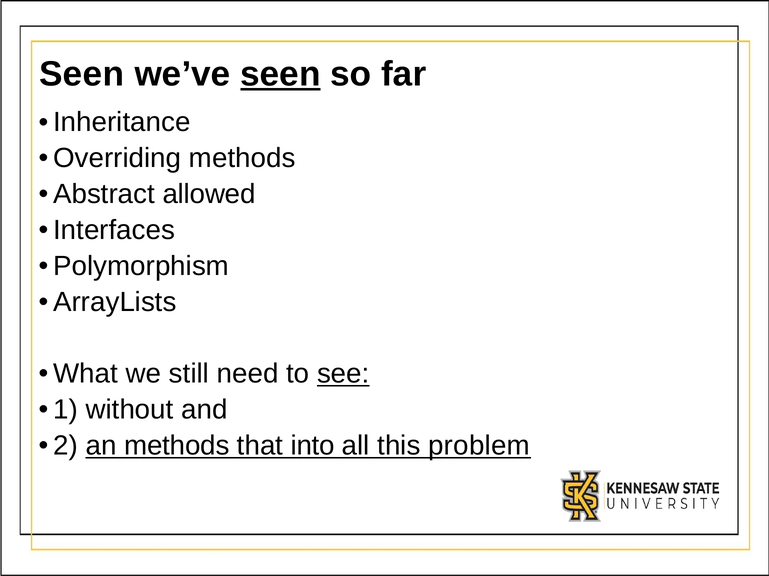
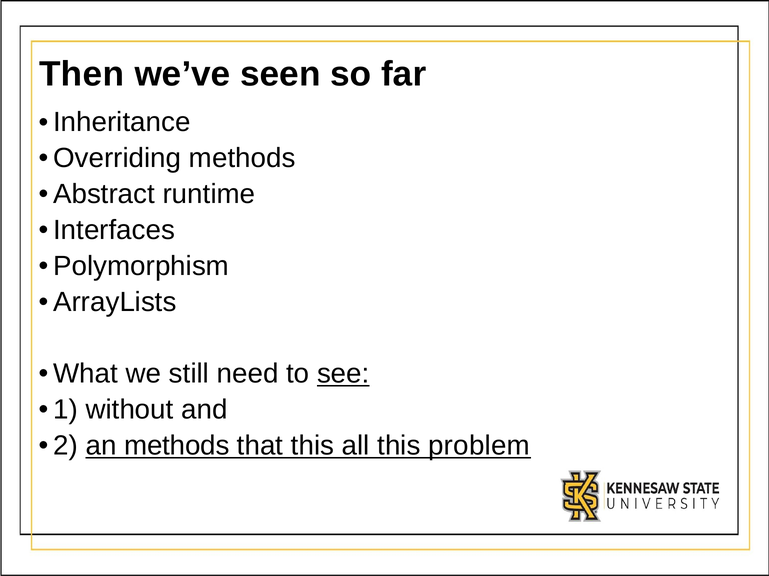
Seen: Seen -> Then (82, 74)
seen underline: present -> none (280, 74)
allowed: allowed -> runtime (209, 194)
that into: into -> this (312, 446)
